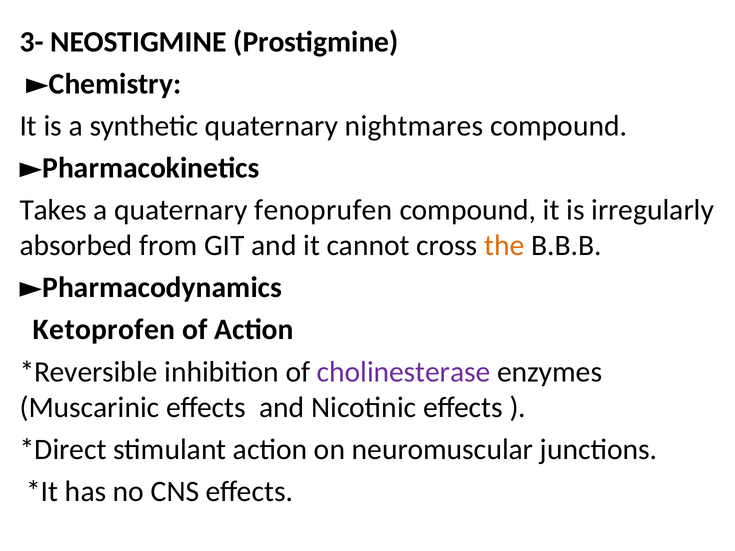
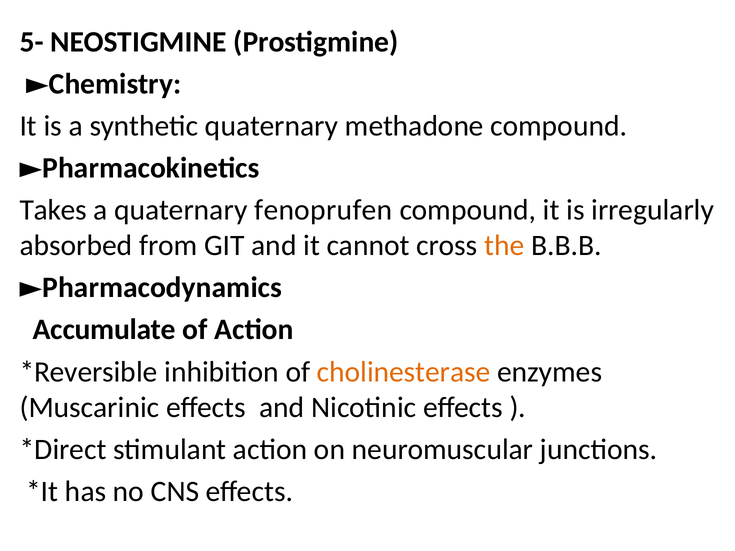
3-: 3- -> 5- (32, 42)
nightmares: nightmares -> methadone (414, 126)
Ketoprofen: Ketoprofen -> Accumulate (104, 330)
cholinesterase colour: purple -> orange (404, 372)
